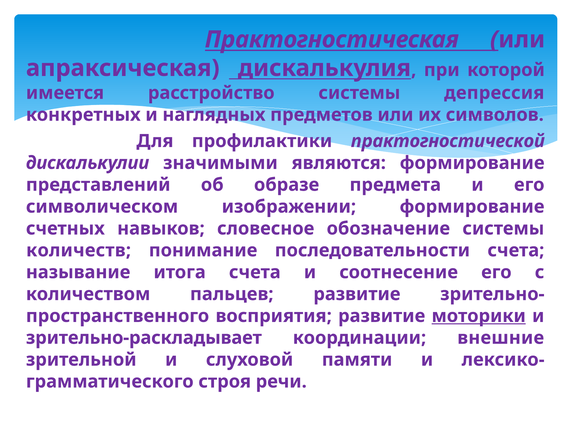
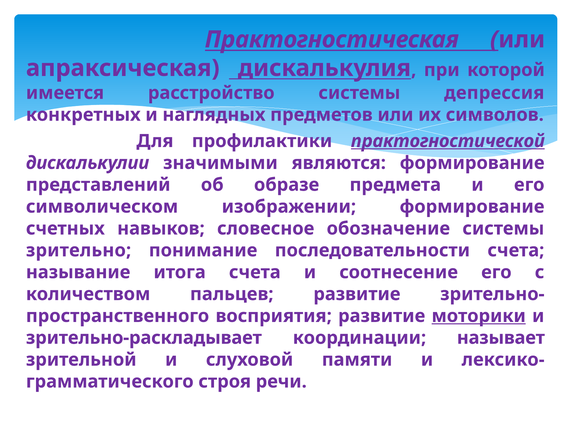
практогностической underline: none -> present (448, 141)
количеств: количеств -> зрительно (79, 251)
внешние: внешние -> называет (501, 338)
